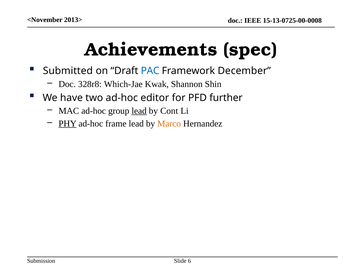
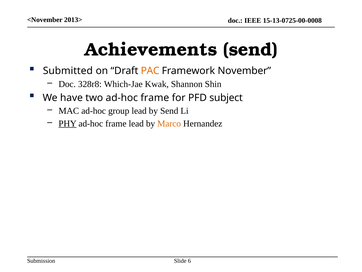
Achievements spec: spec -> send (250, 50)
PAC colour: blue -> orange (150, 71)
December: December -> November (244, 71)
two ad-hoc editor: editor -> frame (155, 98)
further: further -> subject (226, 98)
lead underline: present -> none (139, 111)
by Cont: Cont -> Send (169, 111)
